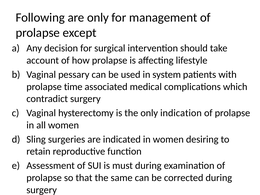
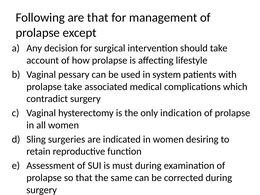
are only: only -> that (98, 18)
prolapse time: time -> take (73, 87)
